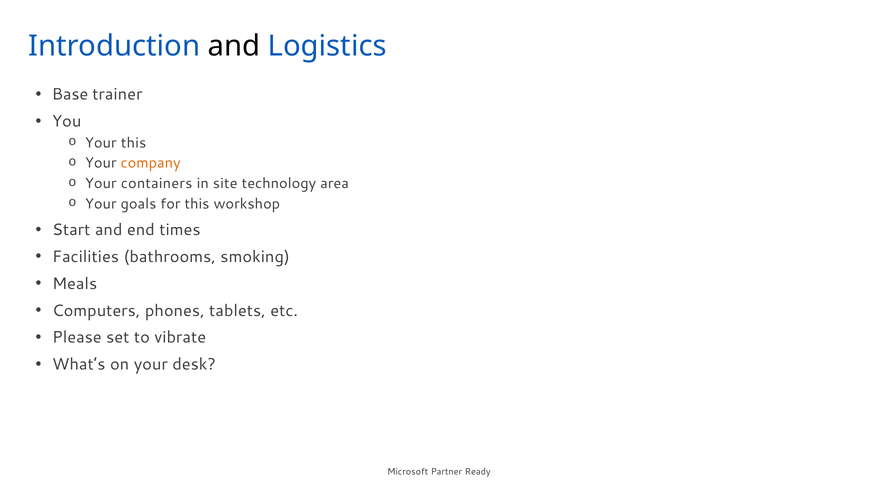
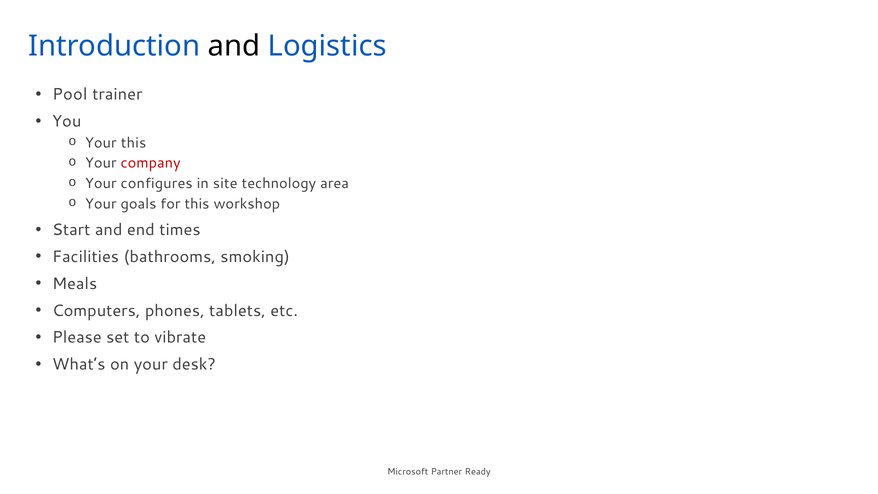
Base: Base -> Pool (70, 94)
company colour: orange -> red (151, 163)
containers: containers -> configures (157, 183)
